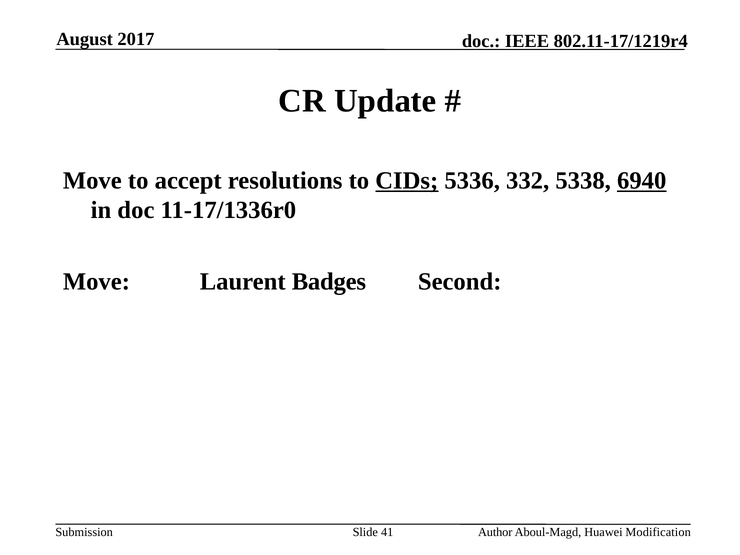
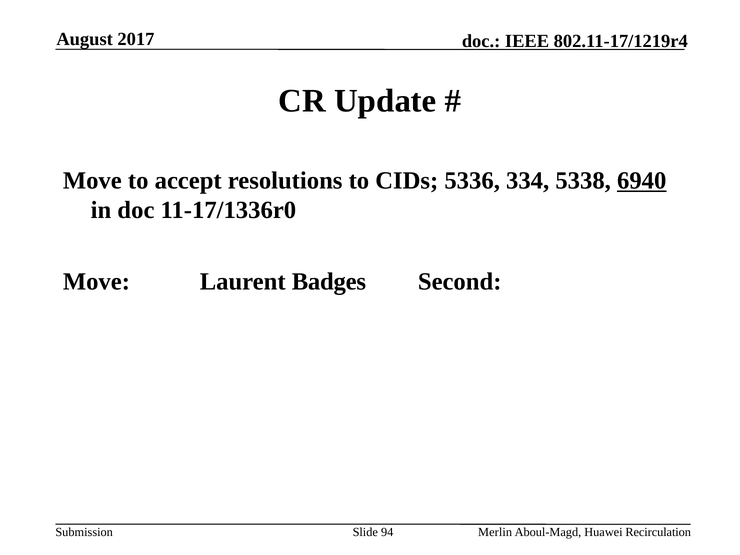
CIDs underline: present -> none (407, 181)
332: 332 -> 334 (528, 181)
41: 41 -> 94 (387, 532)
Author: Author -> Merlin (495, 532)
Modification: Modification -> Recirculation (658, 532)
